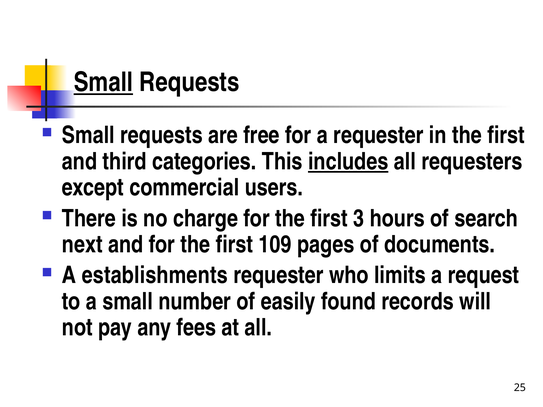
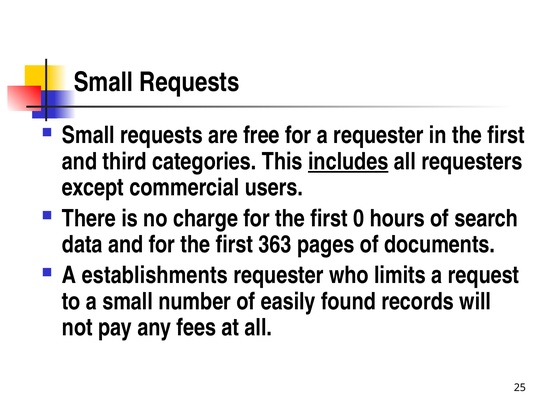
Small underline: present -> none (103, 82)
3: 3 -> 0 (359, 219)
next: next -> data (82, 245)
109: 109 -> 363 (275, 245)
